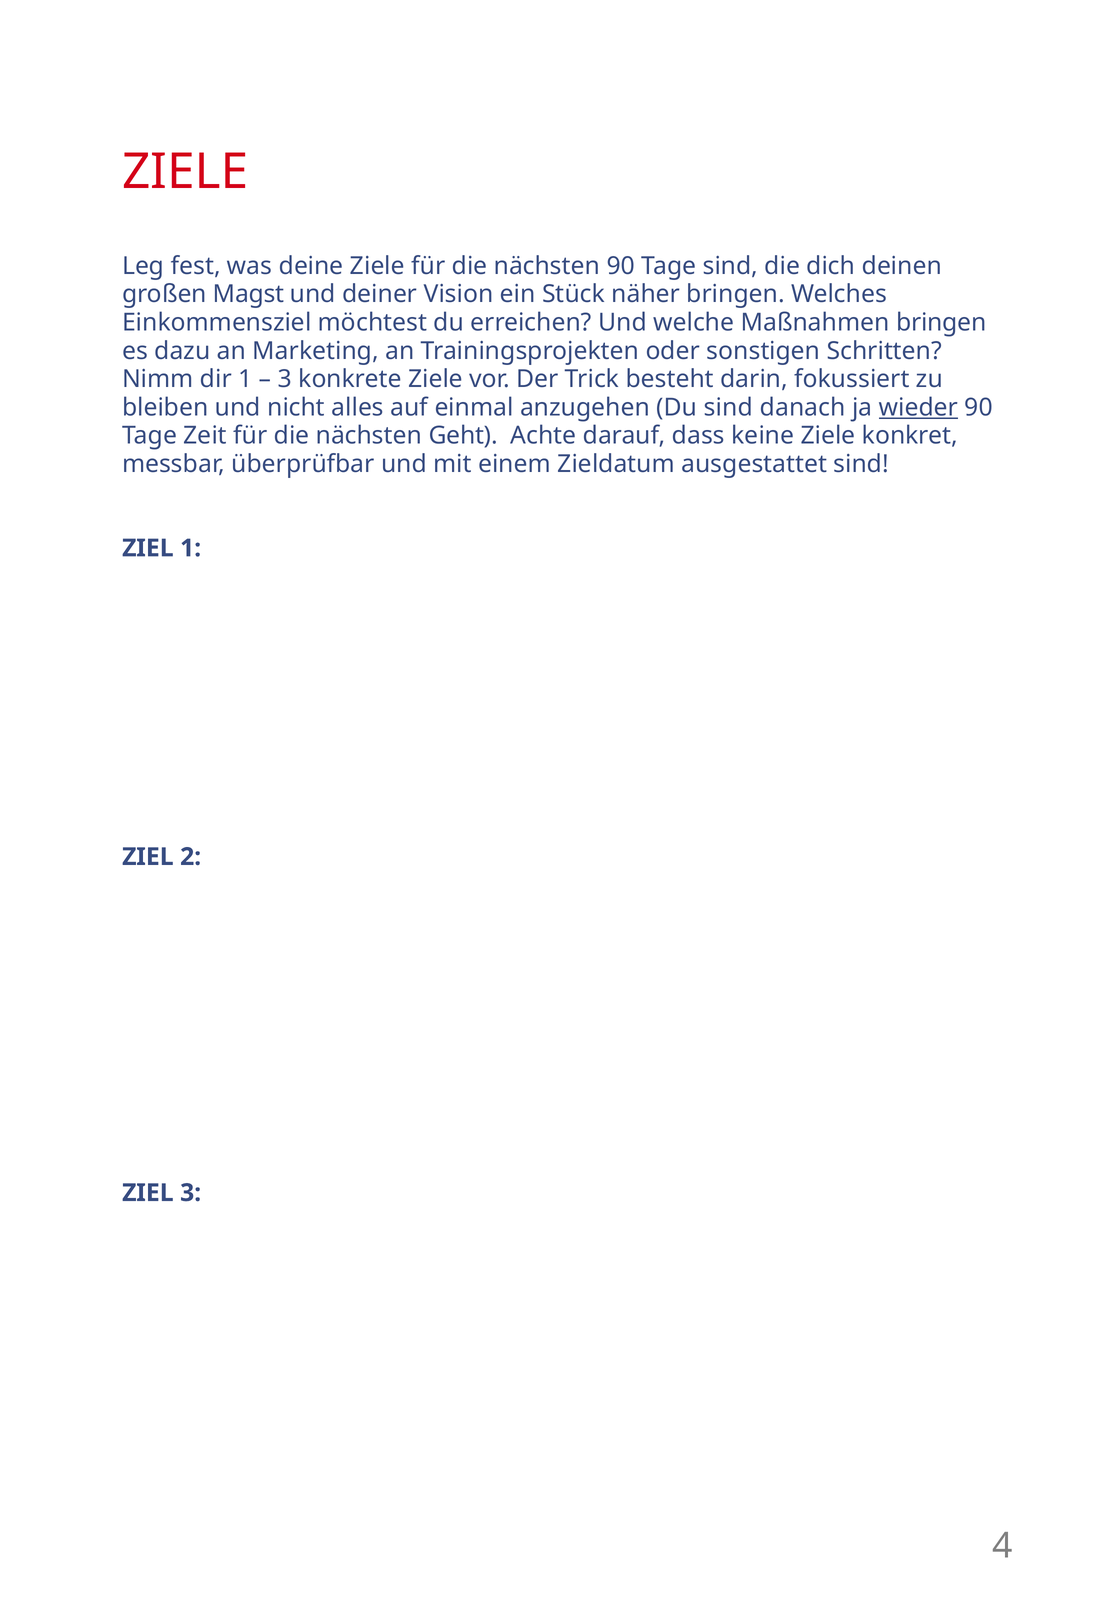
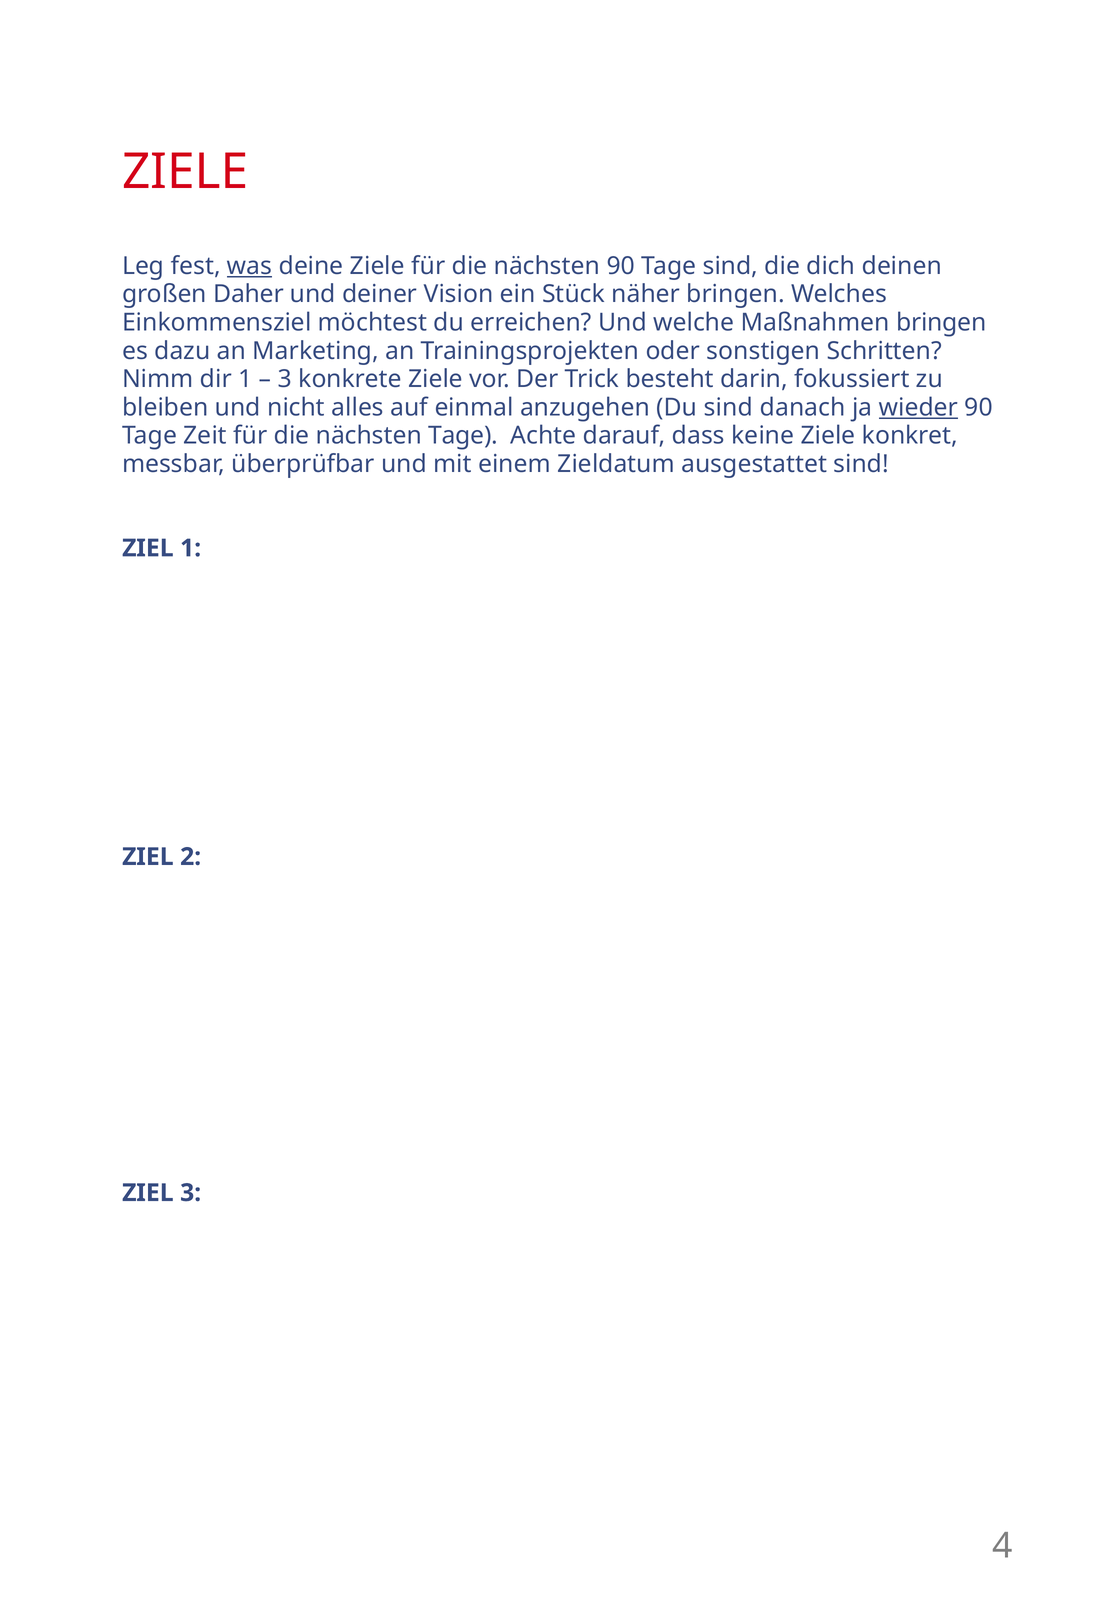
was underline: none -> present (250, 266)
Magst: Magst -> Daher (249, 294)
nächsten Geht: Geht -> Tage (463, 436)
